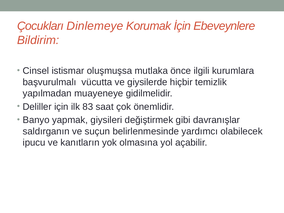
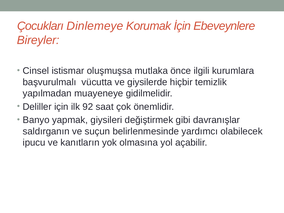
Bildirim: Bildirim -> Bireyler (38, 40)
83: 83 -> 92 (88, 107)
